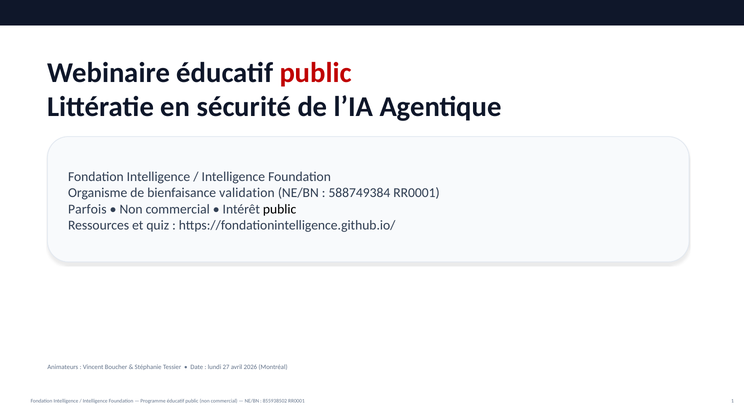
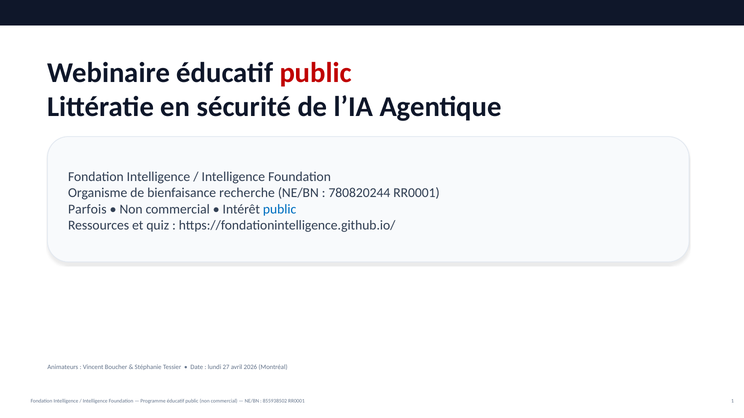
validation: validation -> recherche (247, 193)
588749384: 588749384 -> 780820244 (359, 193)
public colour: black -> blue (280, 209)
